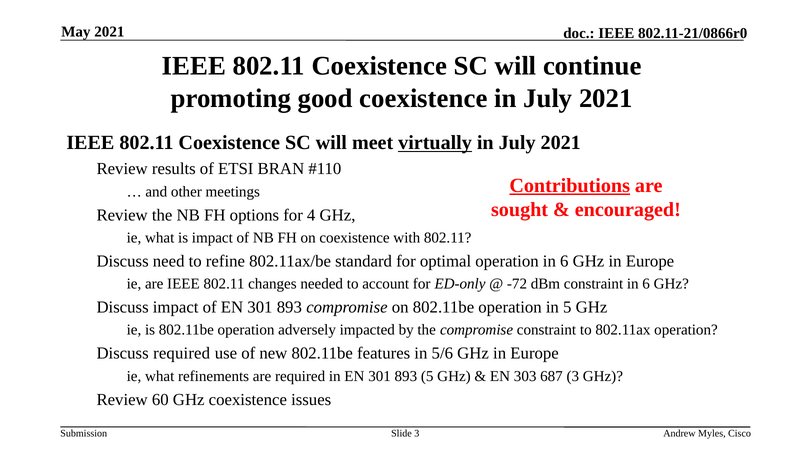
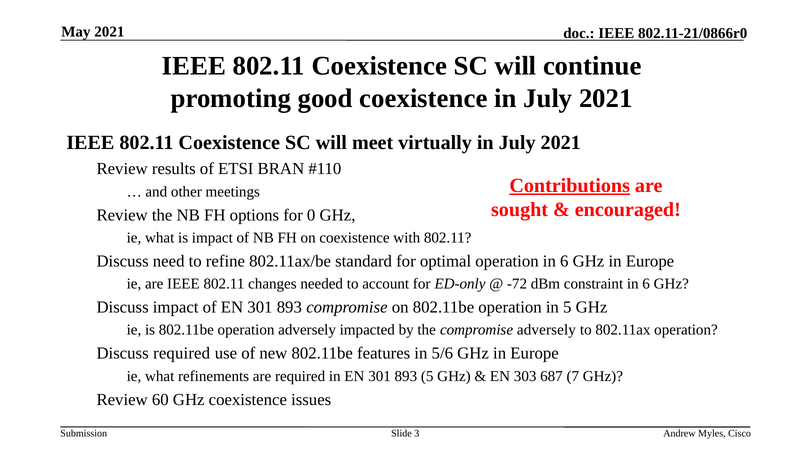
virtually underline: present -> none (435, 143)
4: 4 -> 0 (311, 215)
compromise constraint: constraint -> adversely (546, 330)
687 3: 3 -> 7 (573, 376)
